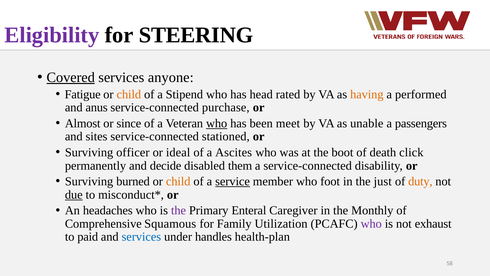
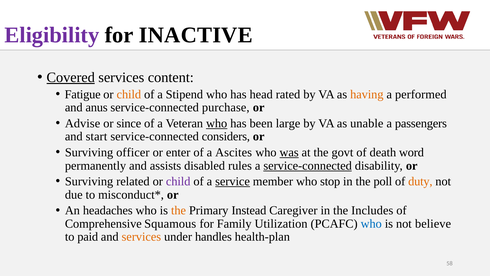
STEERING: STEERING -> INACTIVE (196, 35)
anyone: anyone -> content (171, 77)
Almost: Almost -> Advise (83, 123)
meet: meet -> large (288, 123)
sites: sites -> start (96, 136)
stationed: stationed -> considers (226, 136)
ideal: ideal -> enter (178, 152)
was underline: none -> present (289, 152)
boot: boot -> govt (342, 152)
click: click -> word (411, 152)
decide: decide -> assists (166, 165)
them: them -> rules (240, 165)
service-connected underline: none -> present (308, 165)
burned: burned -> related (133, 181)
child colour: orange -> purple (178, 181)
foot: foot -> stop (330, 181)
just: just -> poll (383, 181)
due underline: present -> none (74, 194)
the colour: purple -> orange (178, 210)
Enteral: Enteral -> Instead (249, 210)
Monthly: Monthly -> Includes (372, 210)
who colour: purple -> blue (371, 223)
exhaust: exhaust -> believe (433, 223)
services colour: blue -> orange (141, 237)
